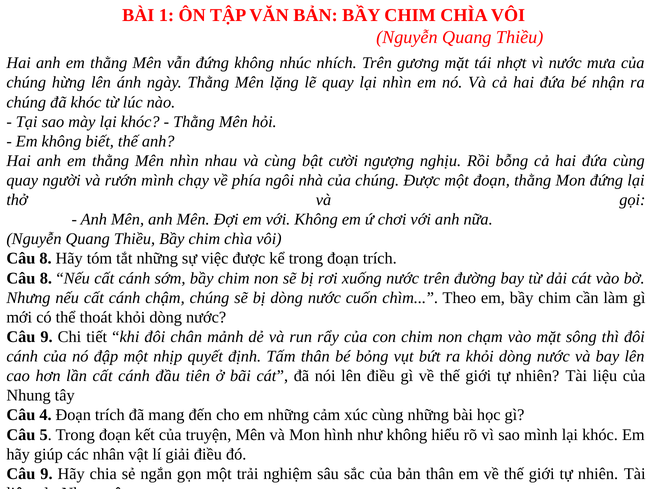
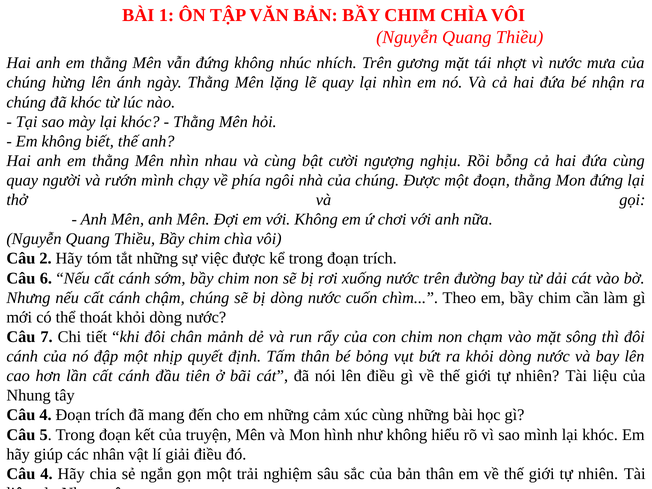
8: 8 -> 2 (46, 259)
8: 8 -> 6 (46, 278)
9: 9 -> 7 (47, 337)
9: 9 -> 4 (46, 474)
